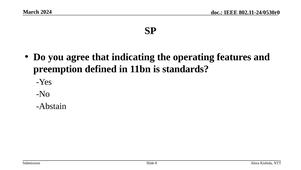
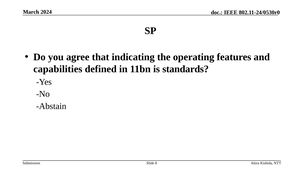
preemption: preemption -> capabilities (58, 69)
